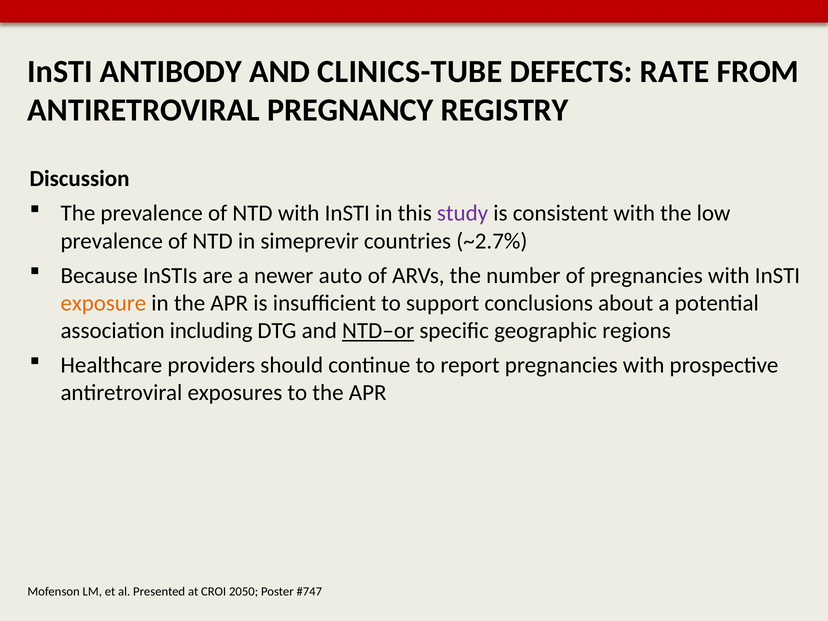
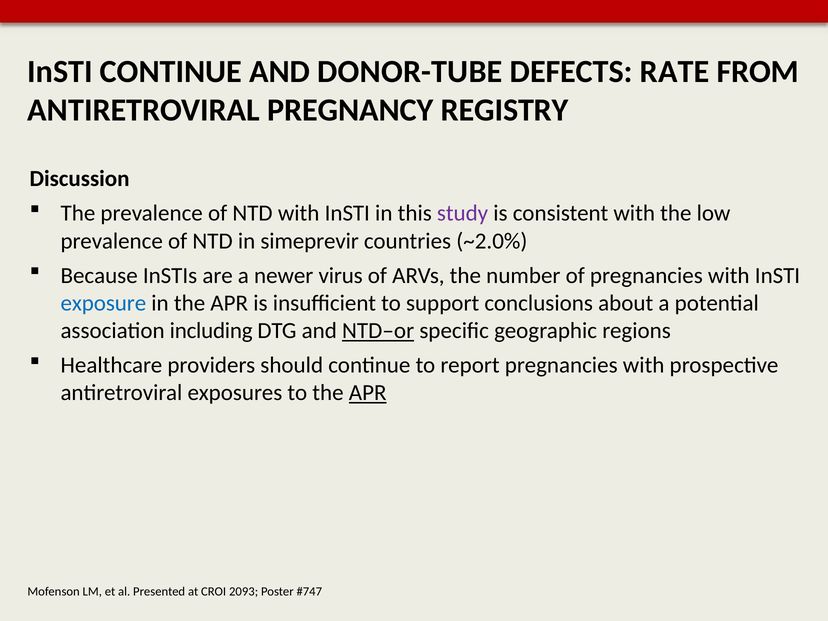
InSTI ANTIBODY: ANTIBODY -> CONTINUE (171, 72)
CLINICS-TUBE: CLINICS-TUBE -> DONOR-TUBE (410, 72)
~2.7%: ~2.7% -> ~2.0% (492, 241)
auto: auto -> virus (341, 276)
exposure colour: orange -> blue (103, 303)
APR underline: none -> present (368, 393)
2050: 2050 -> 2093 (244, 592)
